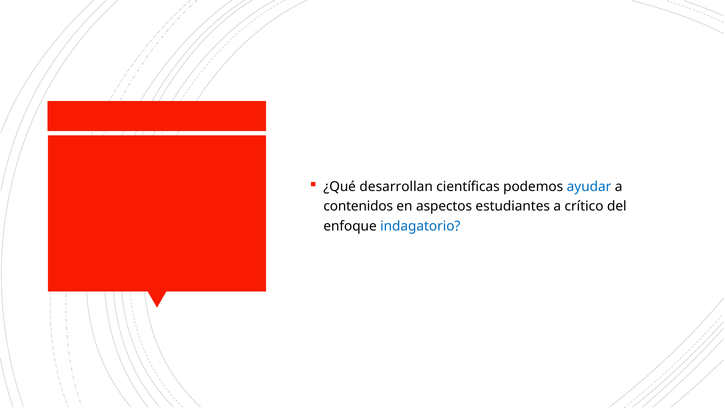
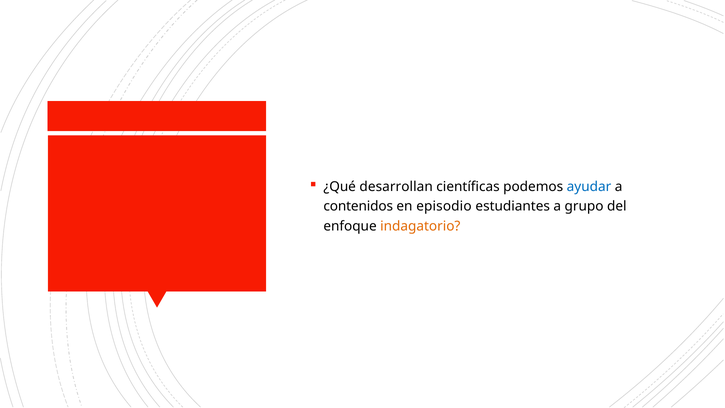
aspectos: aspectos -> episodio (444, 206)
crítico: crítico -> grupo (584, 206)
indagatorio colour: blue -> orange (420, 226)
